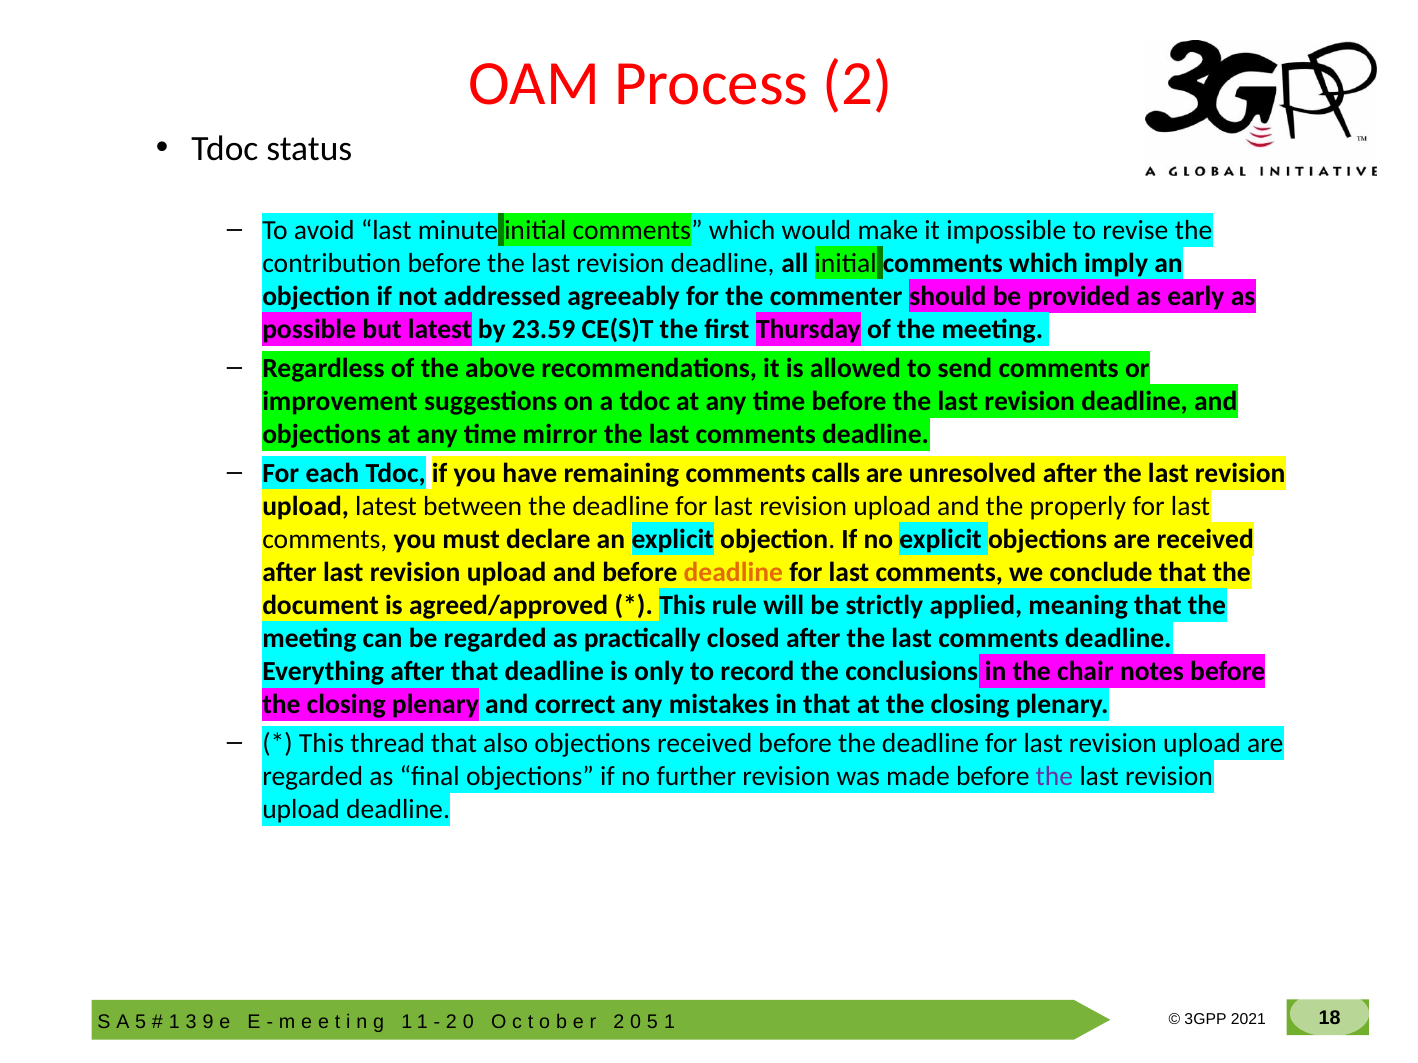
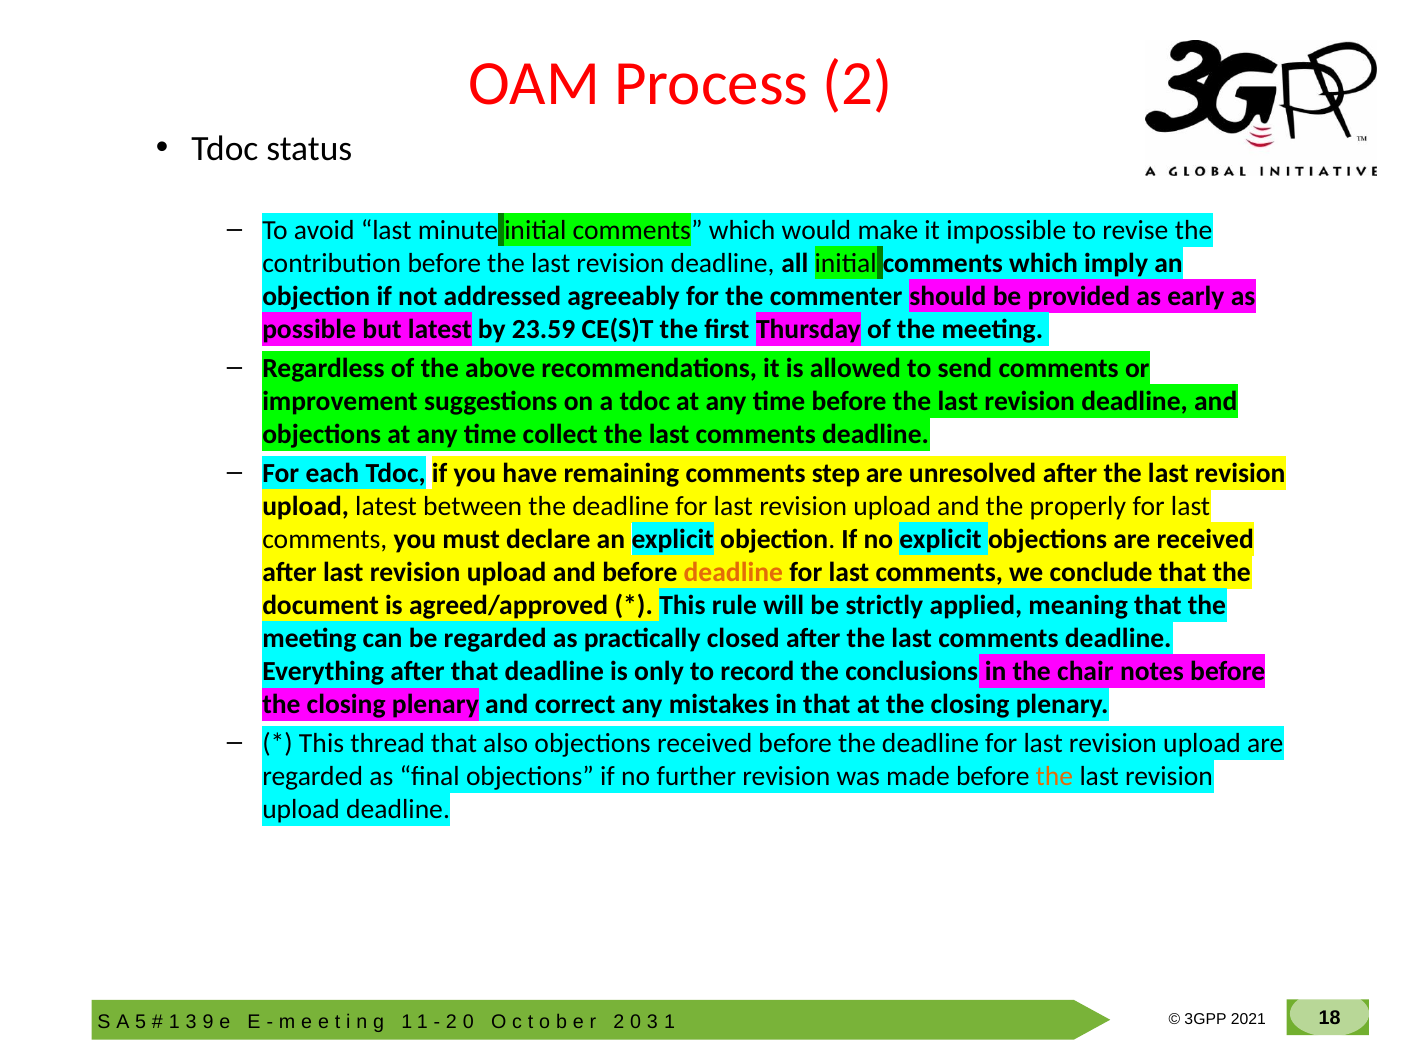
mirror: mirror -> collect (560, 435)
calls: calls -> step (836, 473)
the colour: purple -> orange (1054, 777)
5: 5 -> 3 (652, 1023)
